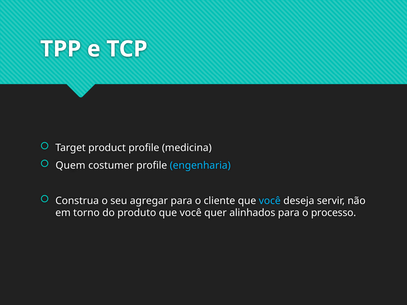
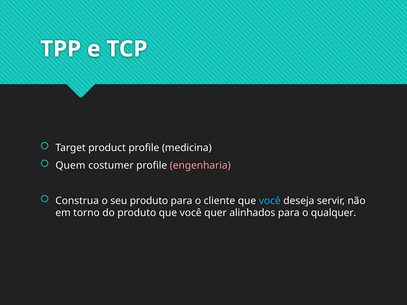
engenharia colour: light blue -> pink (200, 166)
seu agregar: agregar -> produto (149, 201)
processo: processo -> qualquer (334, 213)
